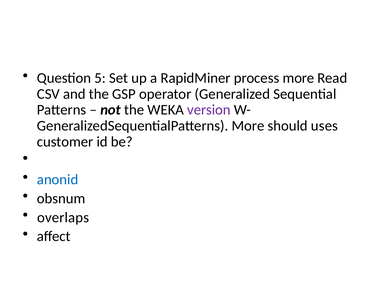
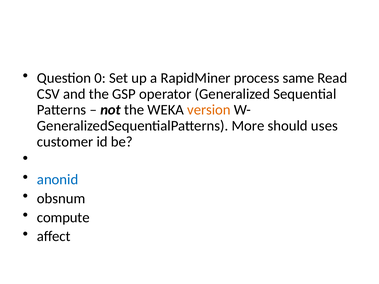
5: 5 -> 0 (100, 78)
process more: more -> same (298, 78)
version colour: purple -> orange (209, 110)
overlaps: overlaps -> compute (63, 218)
